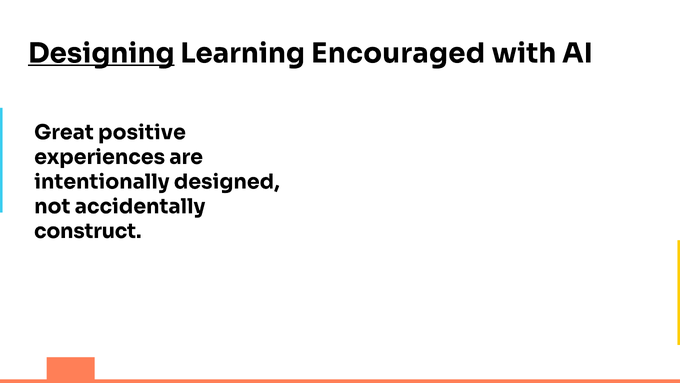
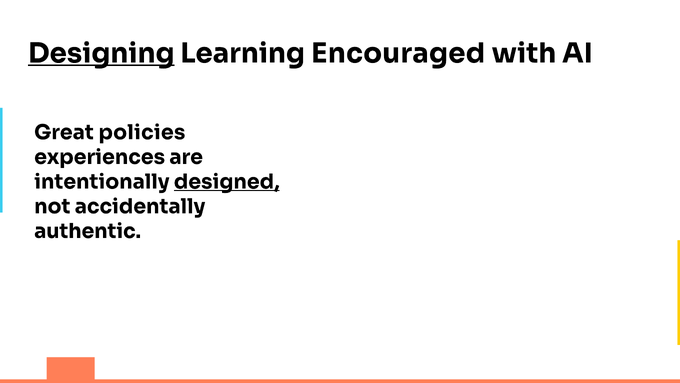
positive: positive -> policies (142, 132)
designed underline: none -> present (227, 182)
construct: construct -> authentic (88, 231)
